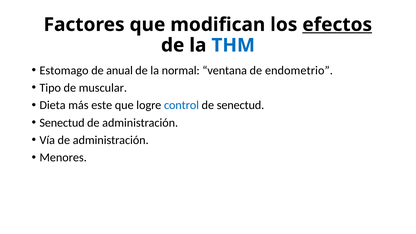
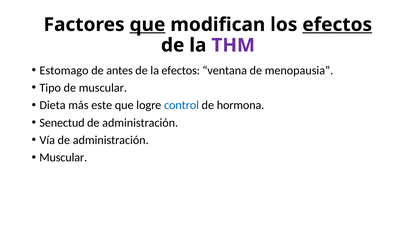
que underline: none -> present (147, 25)
THM colour: blue -> purple (233, 45)
anual: anual -> antes (120, 70)
la normal: normal -> efectos (181, 70)
endometrio: endometrio -> menopausia (299, 70)
de senectud: senectud -> hormona (241, 105)
Menores: Menores -> Muscular (63, 158)
